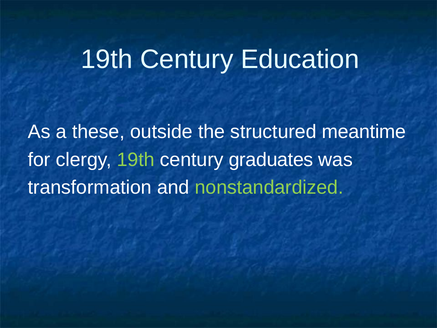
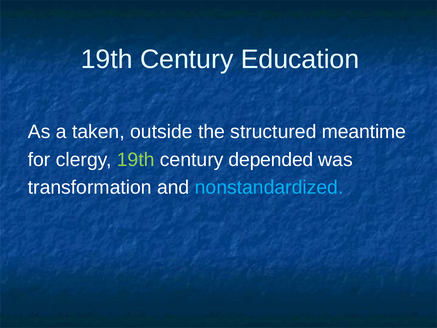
these: these -> taken (98, 132)
graduates: graduates -> depended (271, 160)
nonstandardized colour: light green -> light blue (269, 187)
